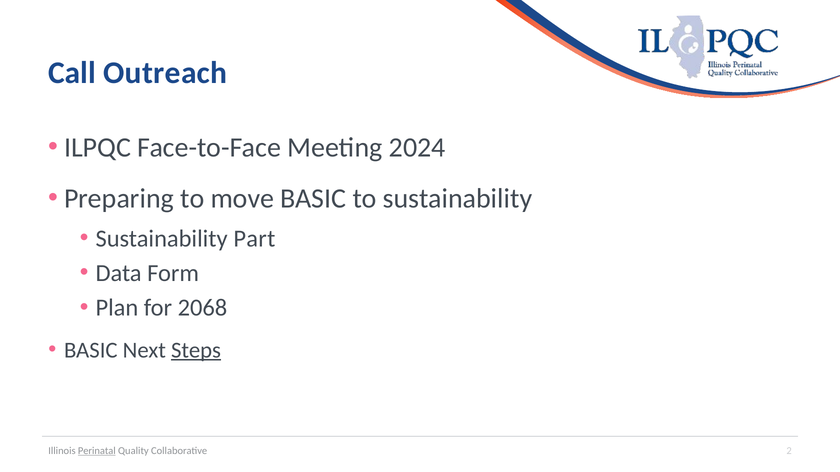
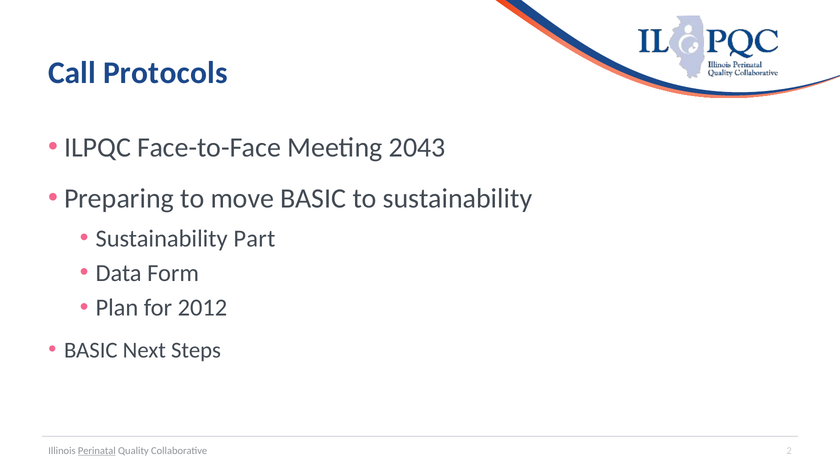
Outreach: Outreach -> Protocols (165, 73)
2024: 2024 -> 2043 (417, 148)
2068: 2068 -> 2012 (202, 308)
Steps underline: present -> none (196, 350)
